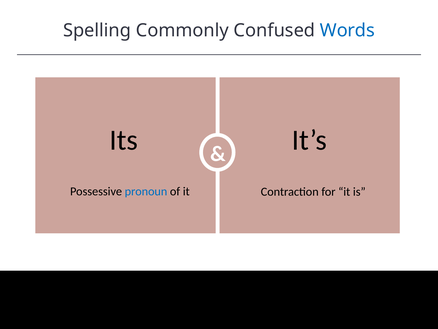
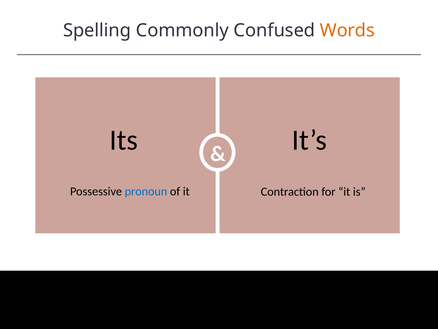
Words colour: blue -> orange (347, 31)
